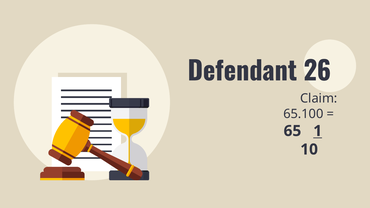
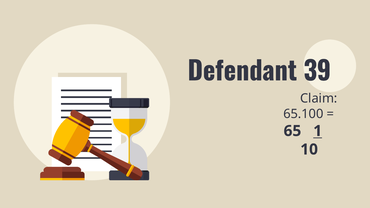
26: 26 -> 39 (317, 72)
